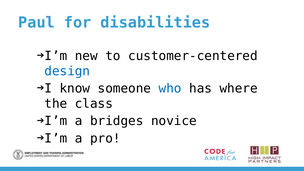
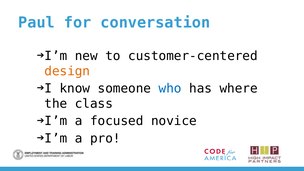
disabilities: disabilities -> conversation (155, 23)
design colour: blue -> orange (67, 71)
bridges: bridges -> focused (117, 121)
